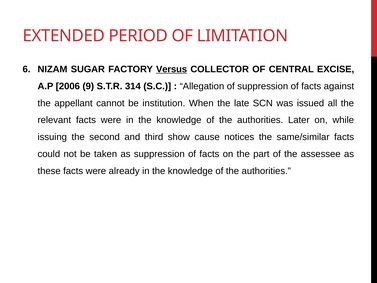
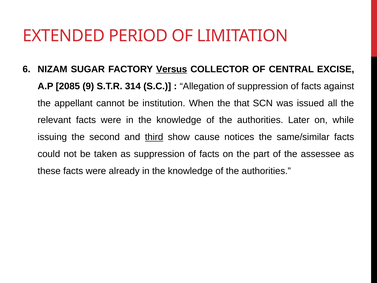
2006: 2006 -> 2085 (68, 86)
late: late -> that (242, 103)
third underline: none -> present (154, 137)
